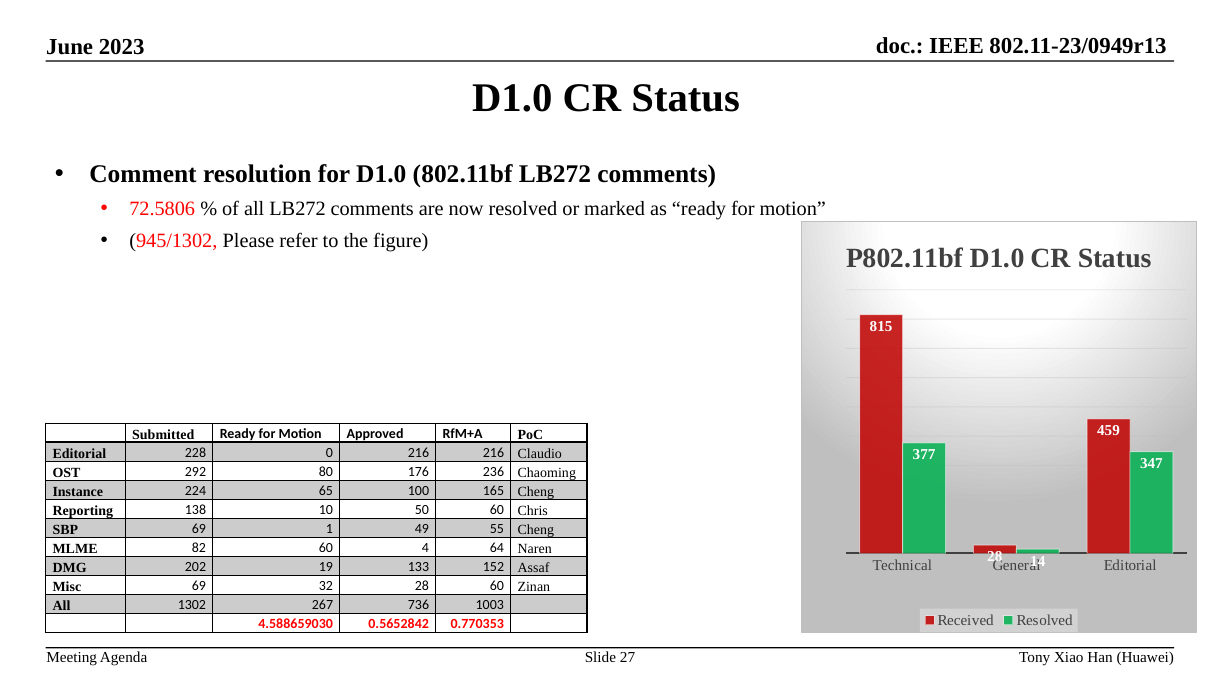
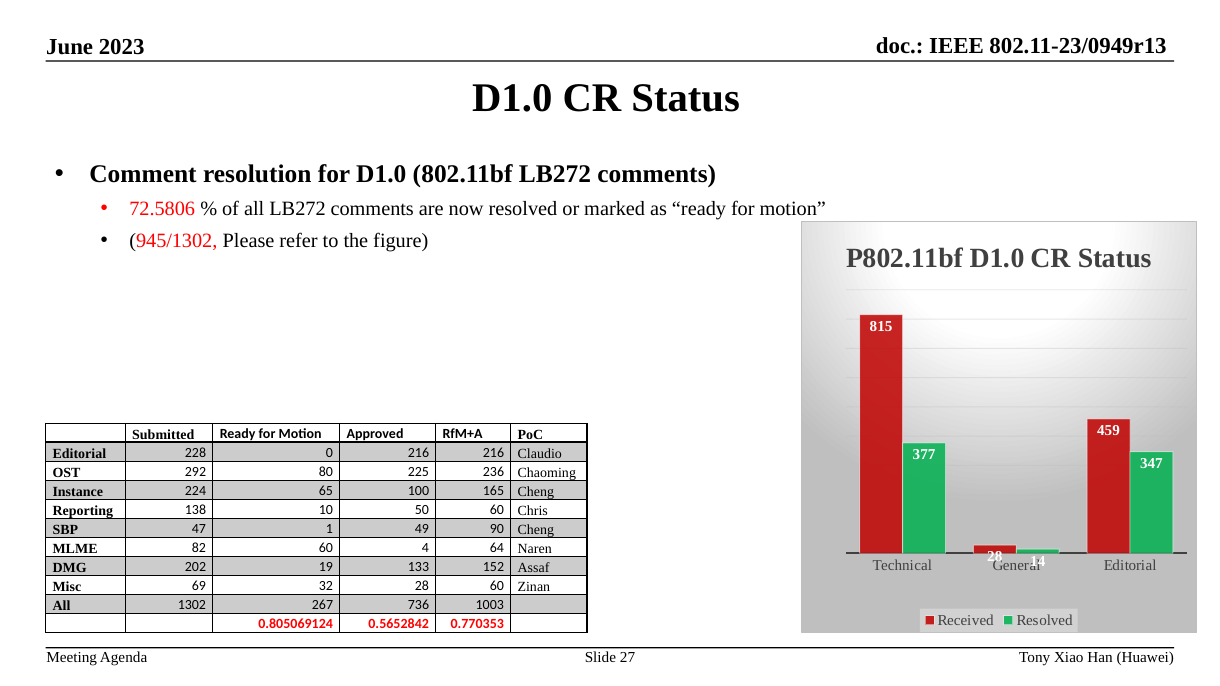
176: 176 -> 225 (418, 472)
SBP 69: 69 -> 47 (199, 529)
55: 55 -> 90 (497, 529)
4.588659030: 4.588659030 -> 0.805069124 (296, 624)
